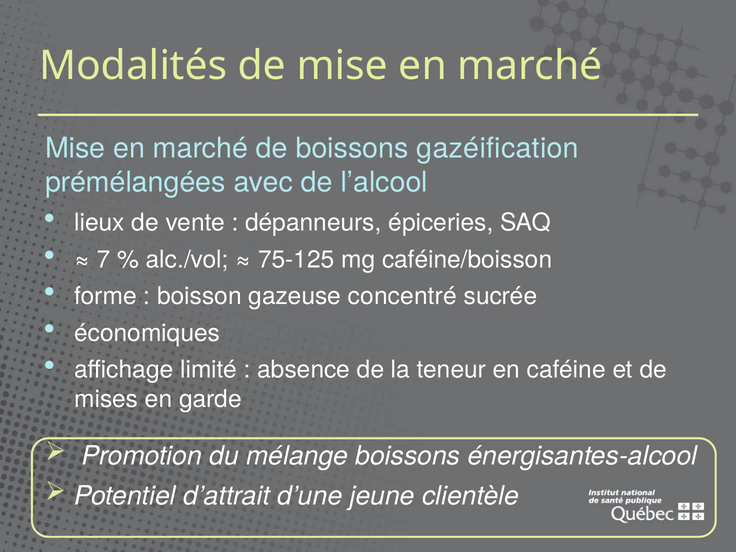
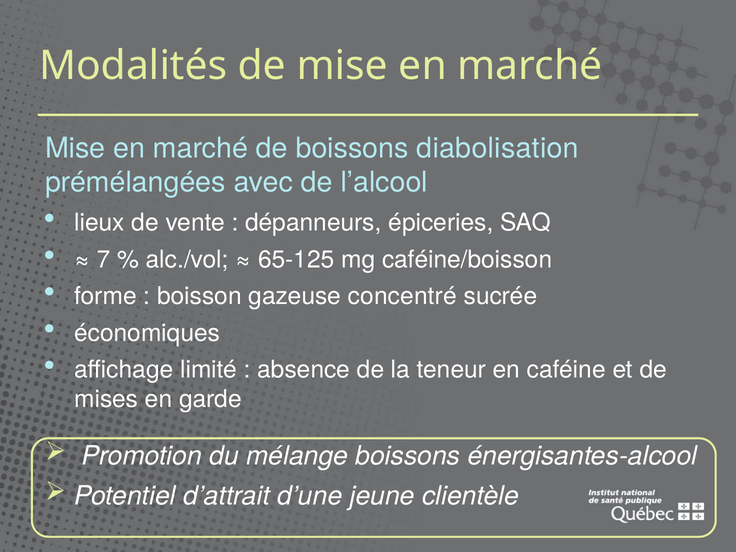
gazéification: gazéification -> diabolisation (498, 148)
75-125: 75-125 -> 65-125 (296, 259)
